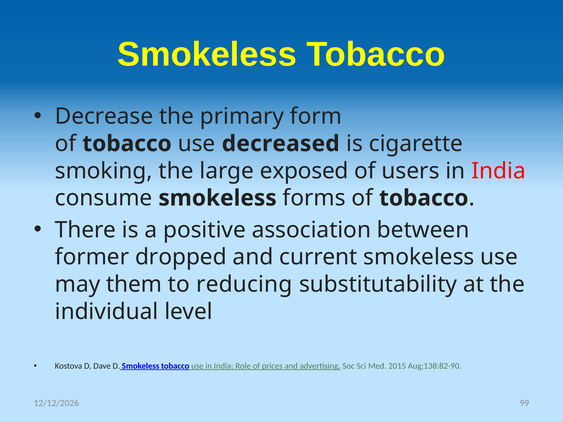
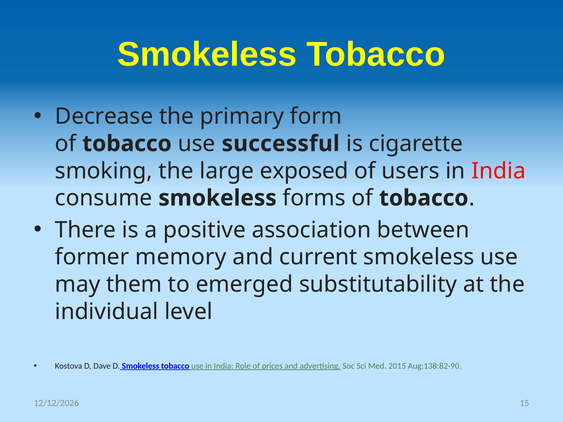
decreased: decreased -> successful (281, 144)
dropped: dropped -> memory (181, 257)
reducing: reducing -> emerged (244, 285)
99: 99 -> 15 (524, 403)
